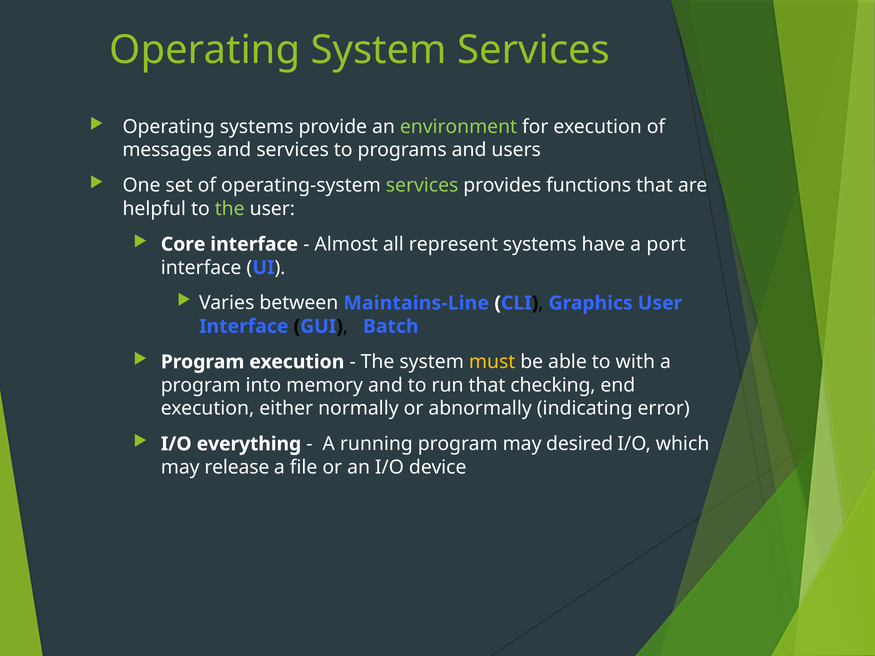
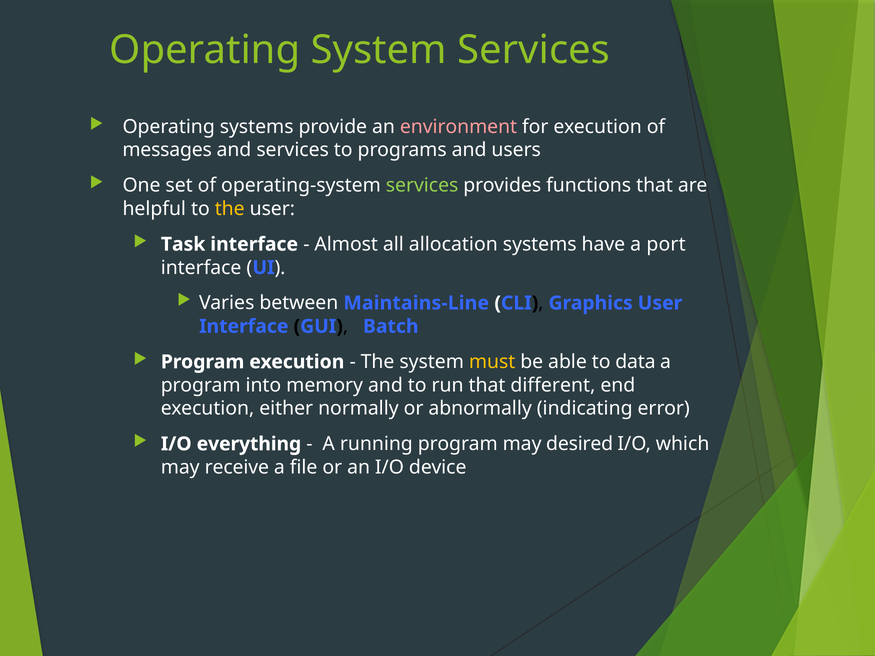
environment colour: light green -> pink (459, 127)
the colour: light green -> yellow (230, 209)
Core: Core -> Task (183, 244)
represent: represent -> allocation (453, 244)
with: with -> data (635, 362)
checking: checking -> different (553, 385)
release: release -> receive (237, 467)
